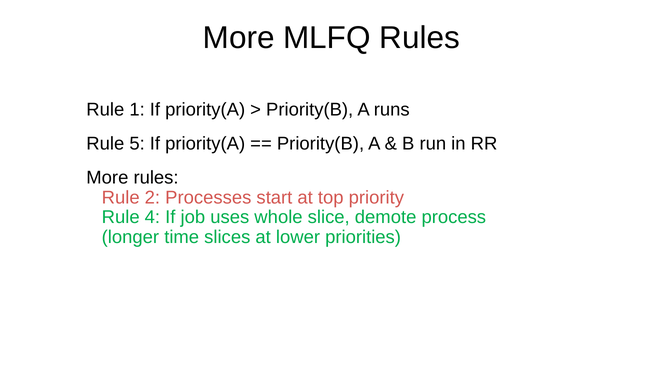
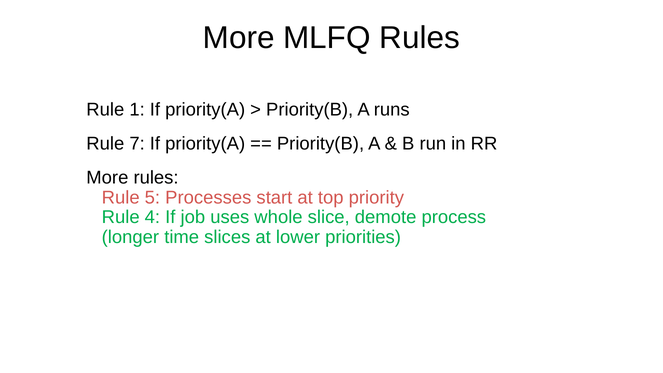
5: 5 -> 7 (137, 144)
2: 2 -> 5 (152, 197)
